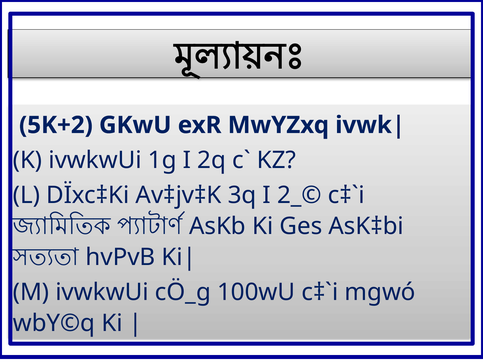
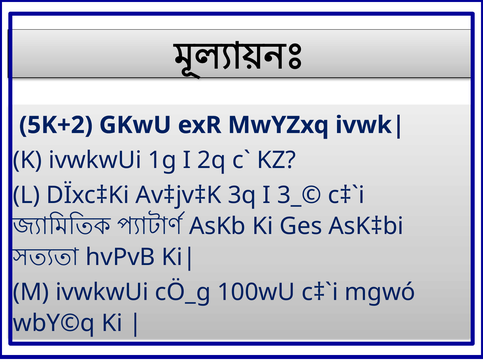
2_©: 2_© -> 3_© (299, 195)
